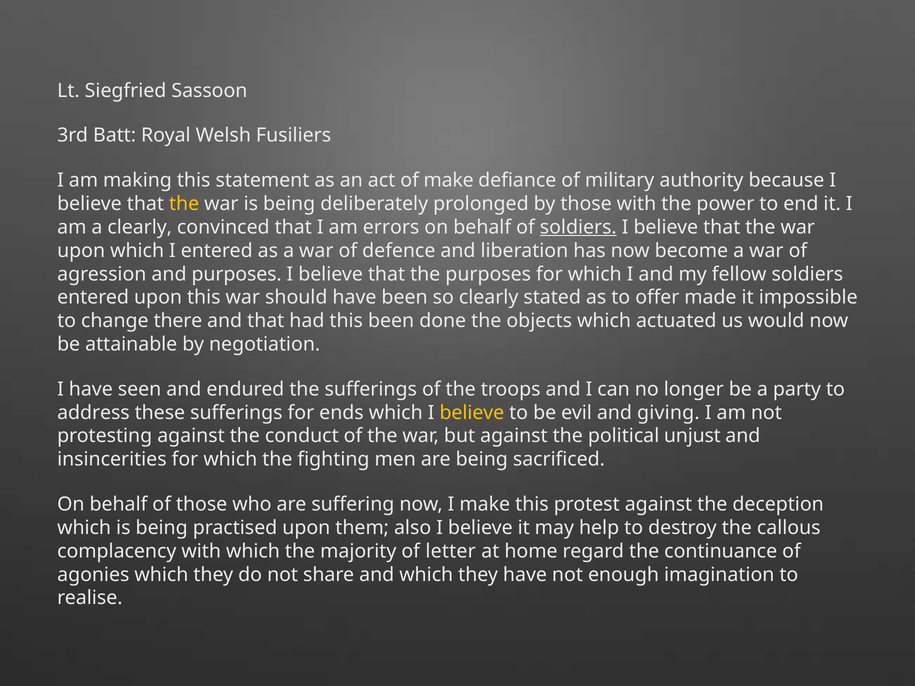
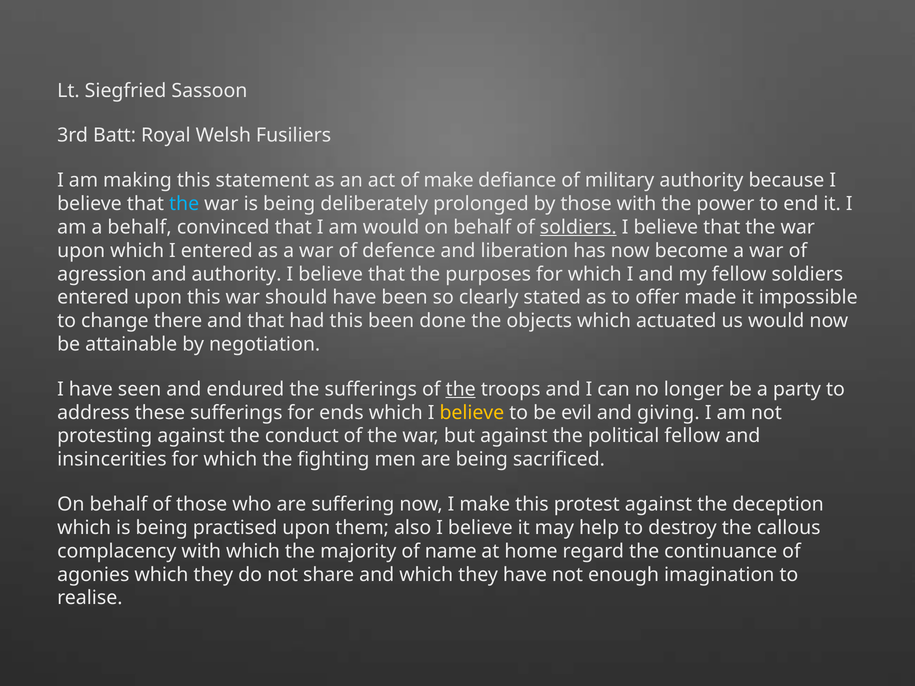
the colour: yellow -> light blue (184, 204)
a clearly: clearly -> behalf (140, 227)
am errors: errors -> would (391, 227)
and purposes: purposes -> authority (237, 274)
the underline: none -> present (461, 389)
political unjust: unjust -> fellow (692, 436)
letter: letter -> name (451, 551)
